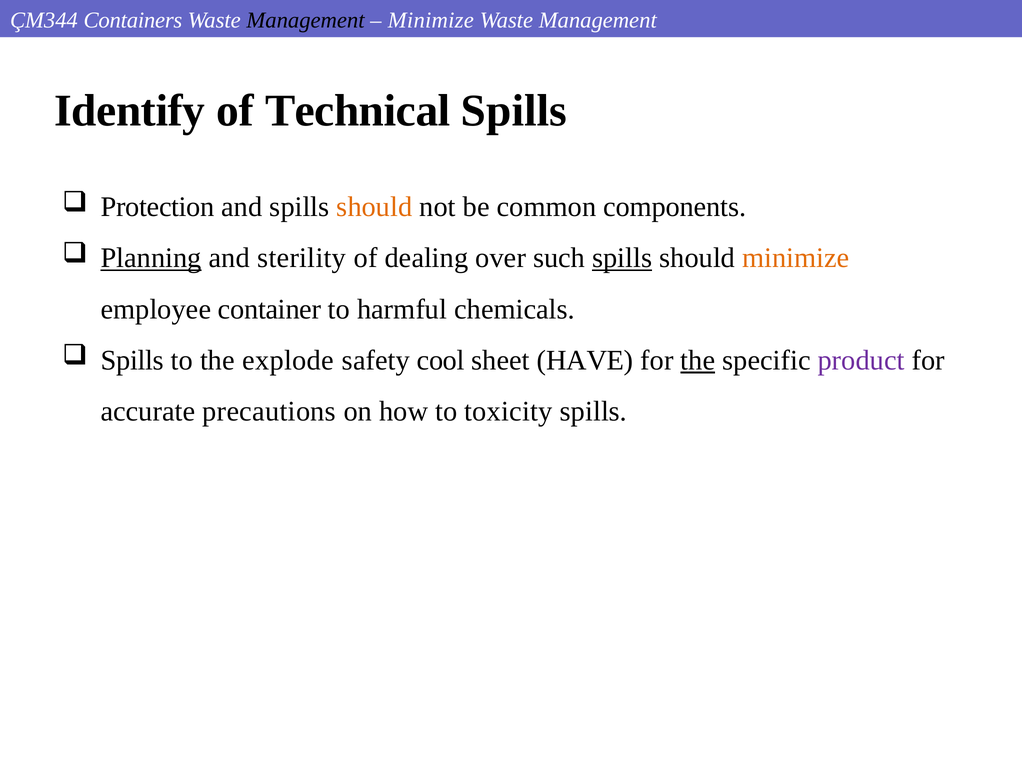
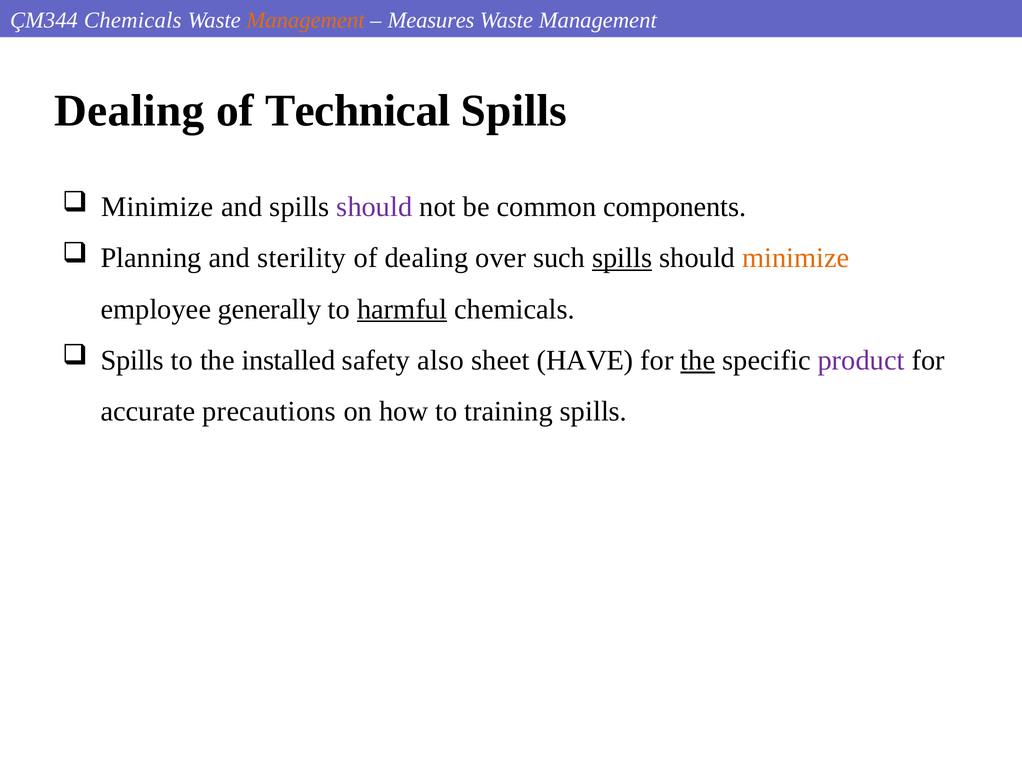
ÇM344 Containers: Containers -> Chemicals (133, 20)
Management colour: black -> orange (306, 20)
Minimize: Minimize -> Measures (431, 20)
Identify: Identify -> Dealing (129, 111)
Protection: Protection -> Minimize (157, 207)
should colour: orange -> purple (374, 207)
Planning underline: present -> none (151, 258)
container: container -> generally (270, 309)
harmful underline: none -> present (402, 309)
explode: explode -> installed (289, 360)
cool: cool -> also (440, 360)
toxicity: toxicity -> training (509, 412)
